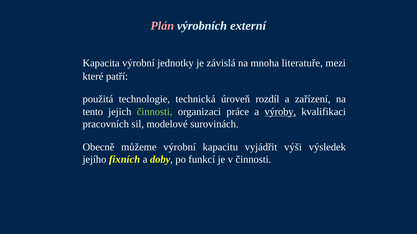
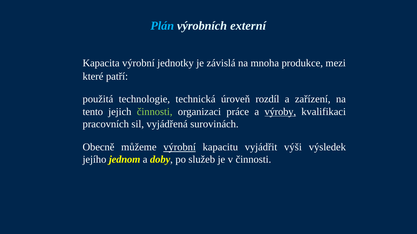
Plán colour: pink -> light blue (162, 26)
literatuře: literatuře -> produkce (302, 63)
modelové: modelové -> vyjádřená (167, 124)
výrobní underline: none -> present (180, 147)
fixních: fixních -> jednom (125, 160)
funkcí: funkcí -> služeb (202, 160)
